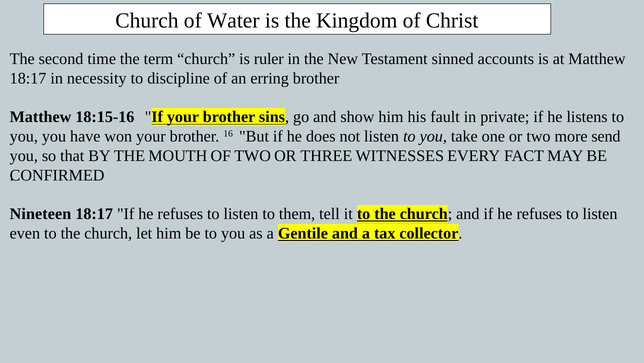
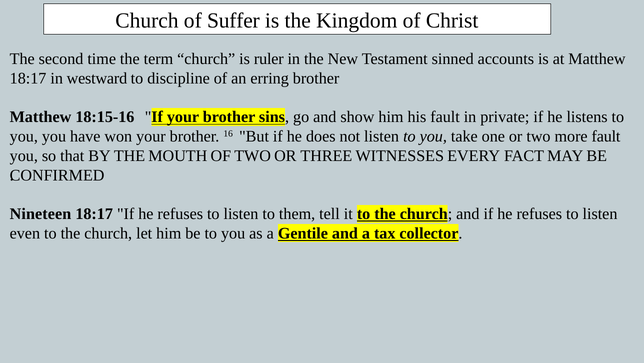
Water: Water -> Suffer (233, 21)
necessity: necessity -> westward (97, 78)
more send: send -> fault (606, 136)
